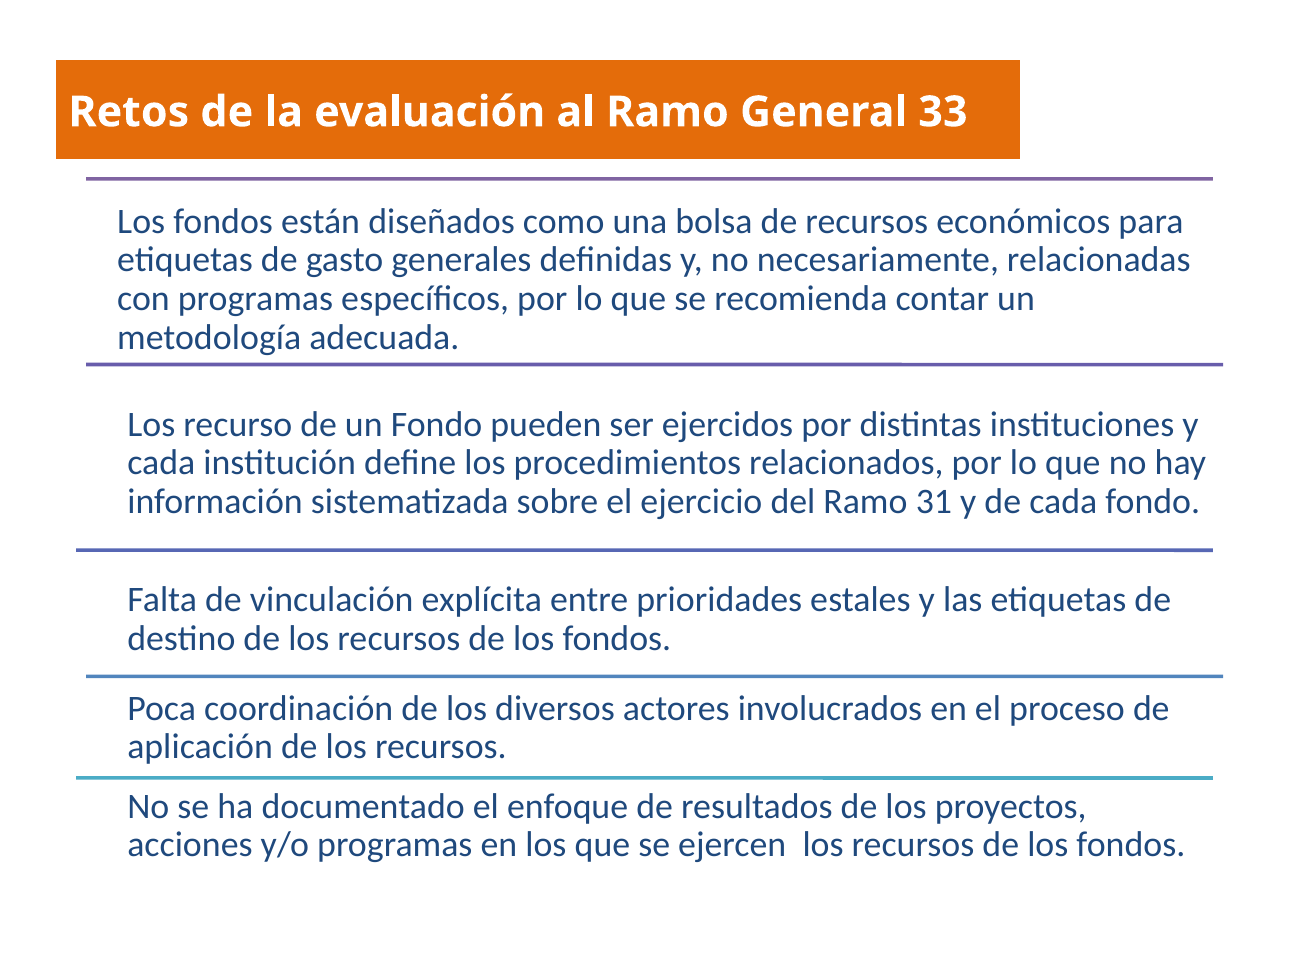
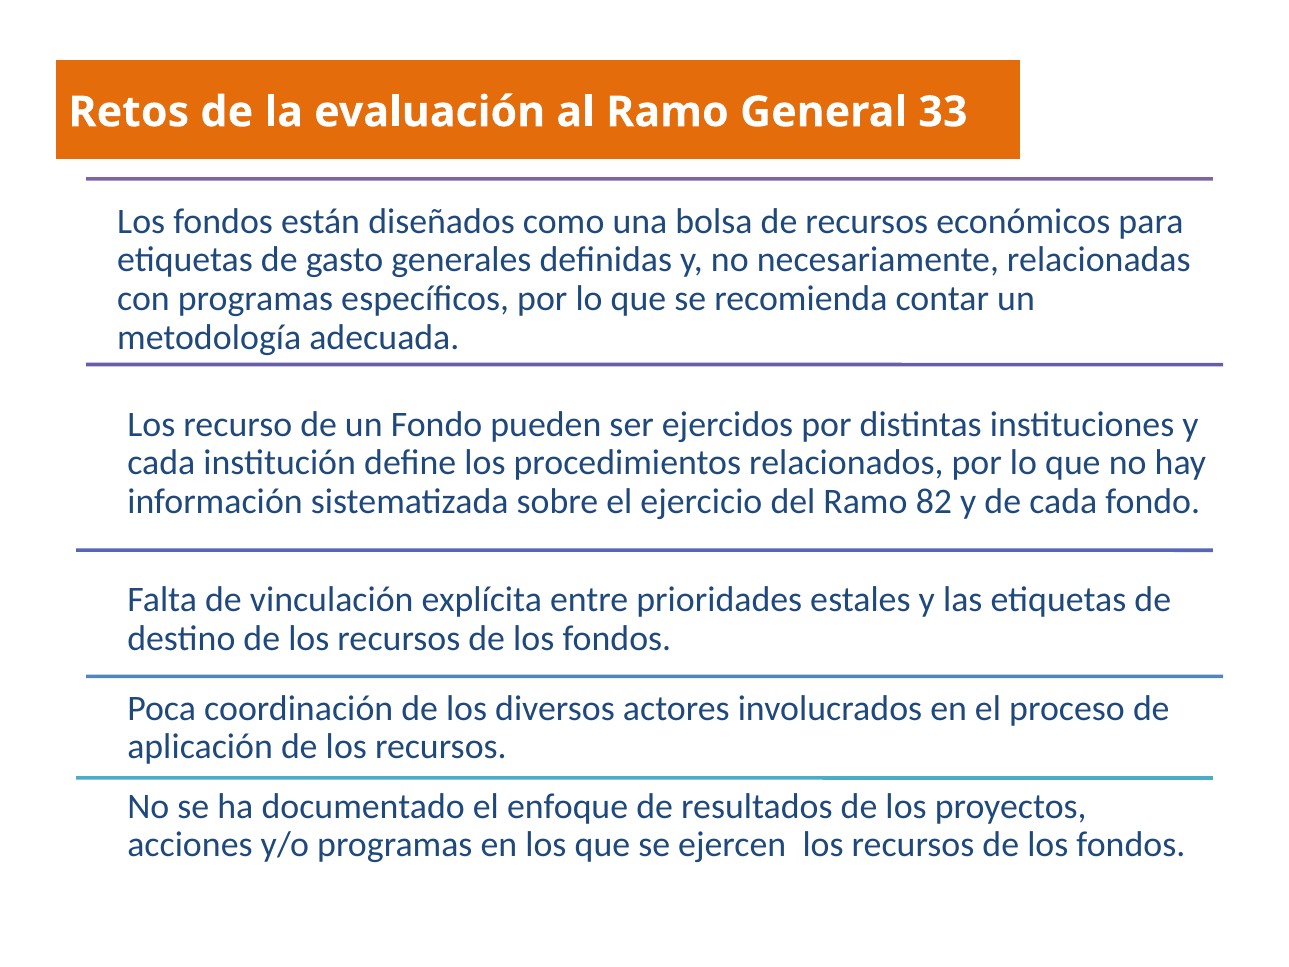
31: 31 -> 82 (934, 502)
